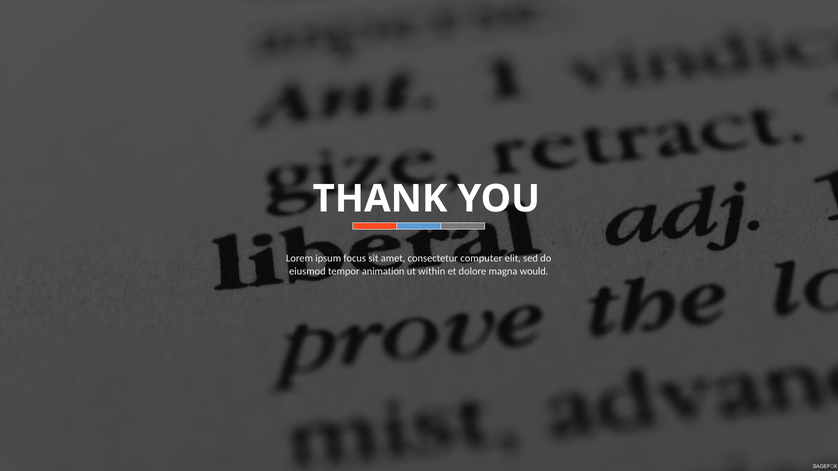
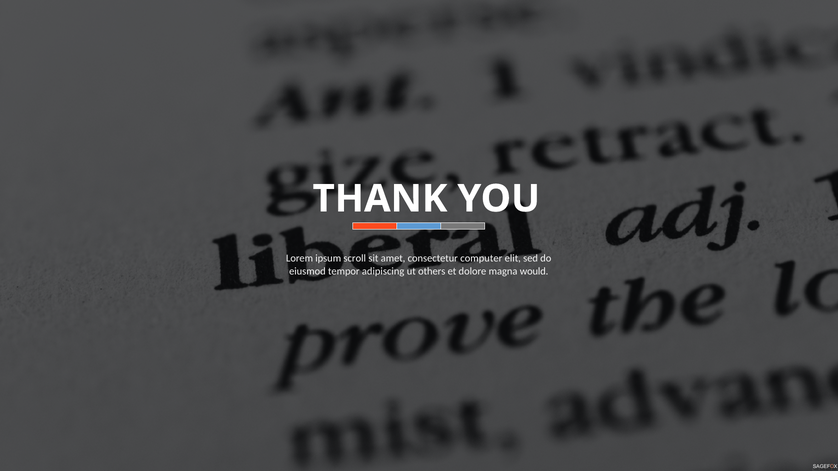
focus: focus -> scroll (355, 259)
animation: animation -> adipiscing (383, 271)
within: within -> others (432, 271)
